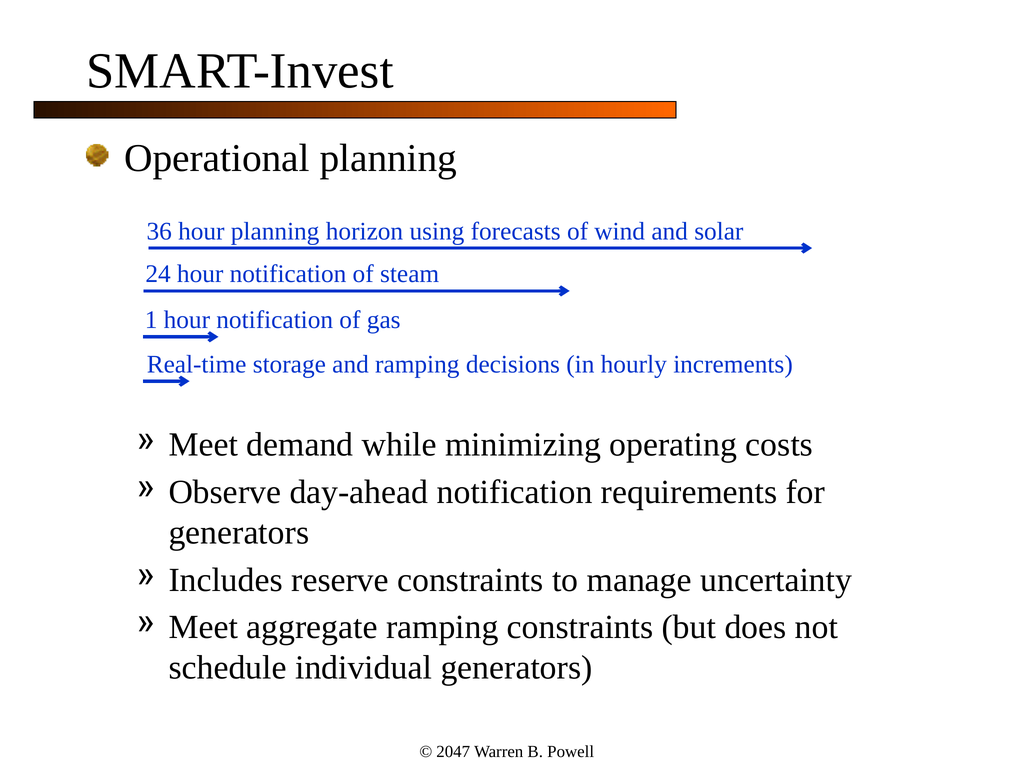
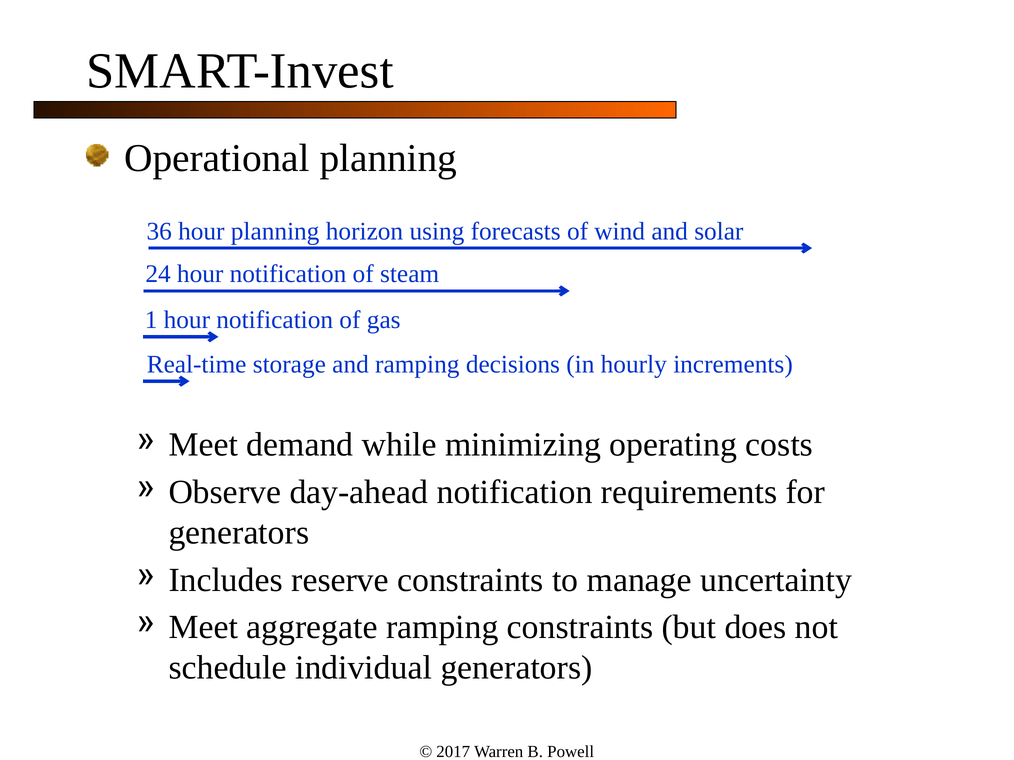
2047: 2047 -> 2017 (453, 752)
